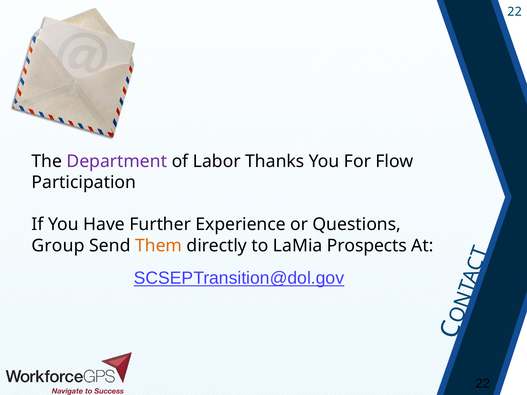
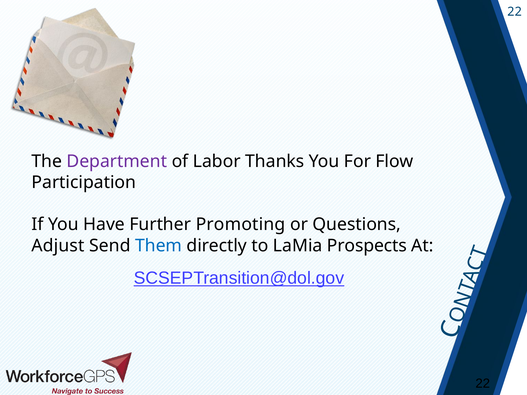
Experience: Experience -> Promoting (241, 225)
Group: Group -> Adjust (58, 246)
Them colour: orange -> blue (159, 246)
